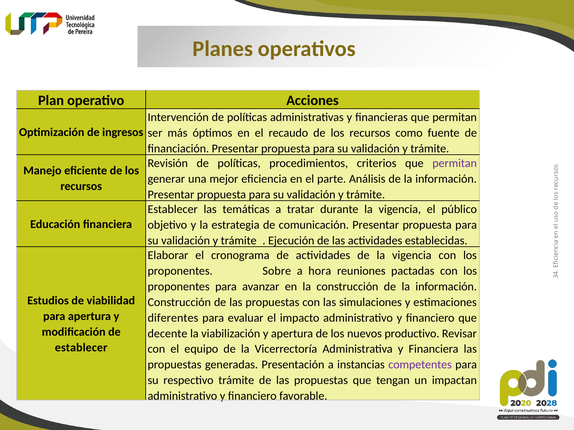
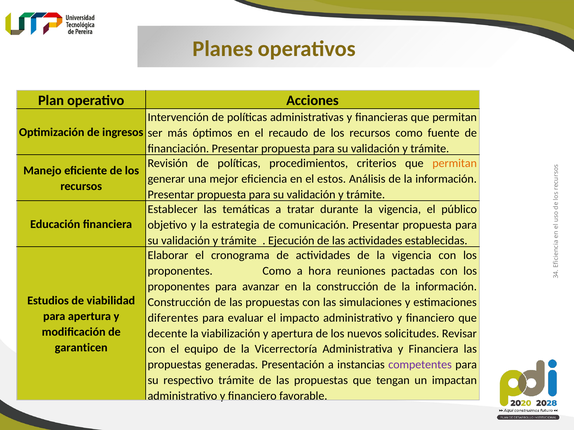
permitan colour: purple -> orange (455, 163)
parte: parte -> estos (332, 179)
proponentes Sobre: Sobre -> Como (277, 271)
productivo: productivo -> solicitudes (412, 334)
establecer: establecer -> garanticen (81, 348)
